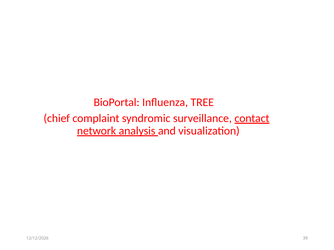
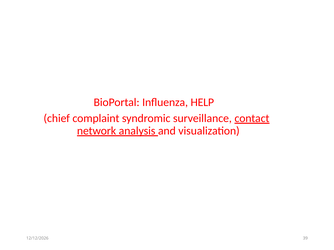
TREE: TREE -> HELP (202, 103)
